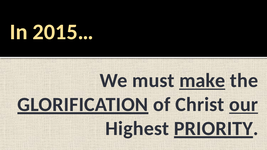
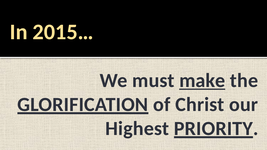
our underline: present -> none (244, 105)
